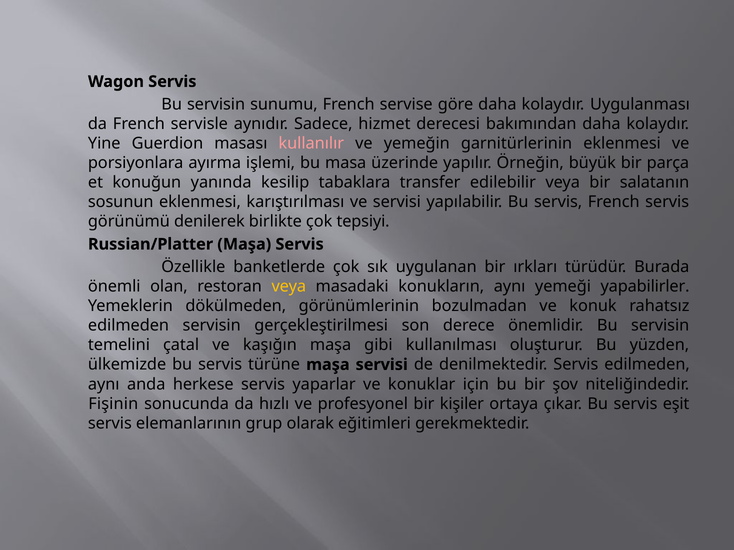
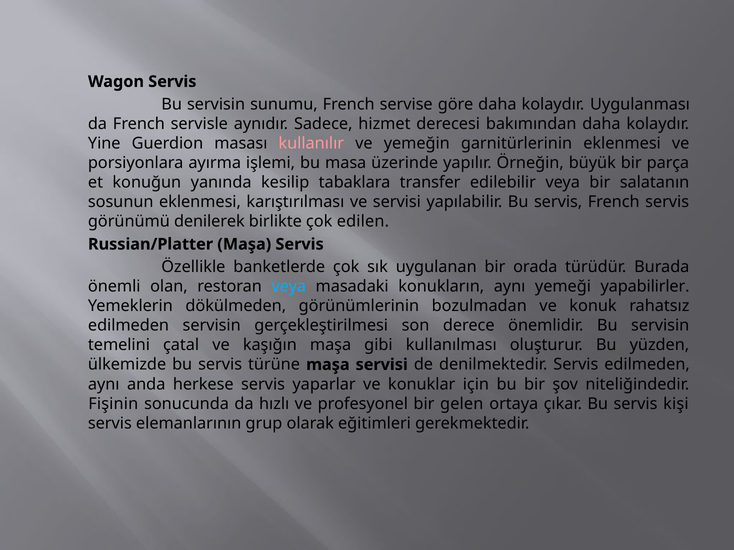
tepsiyi: tepsiyi -> edilen (363, 222)
ırkları: ırkları -> orada (535, 267)
veya colour: yellow -> light blue (289, 287)
kişiler: kişiler -> gelen (462, 404)
eşit: eşit -> kişi (676, 404)
